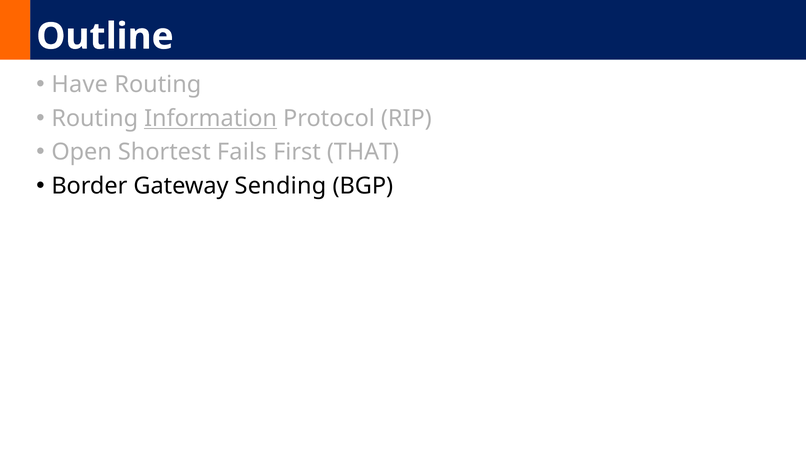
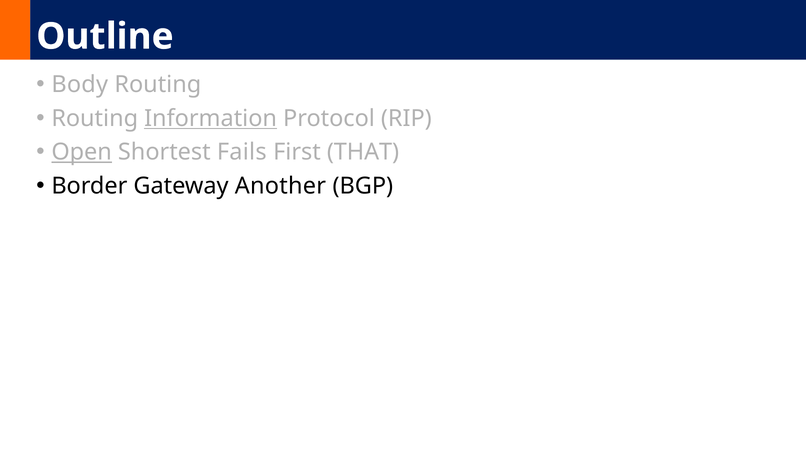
Have: Have -> Body (80, 85)
Open underline: none -> present (82, 152)
Sending: Sending -> Another (280, 186)
